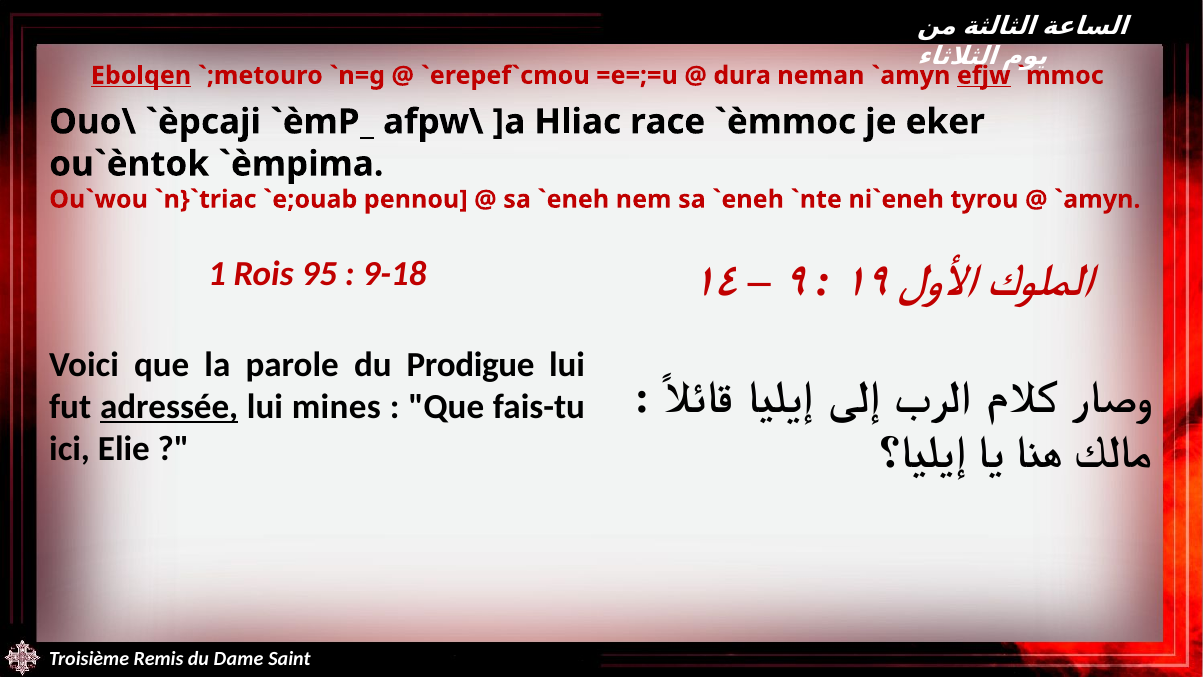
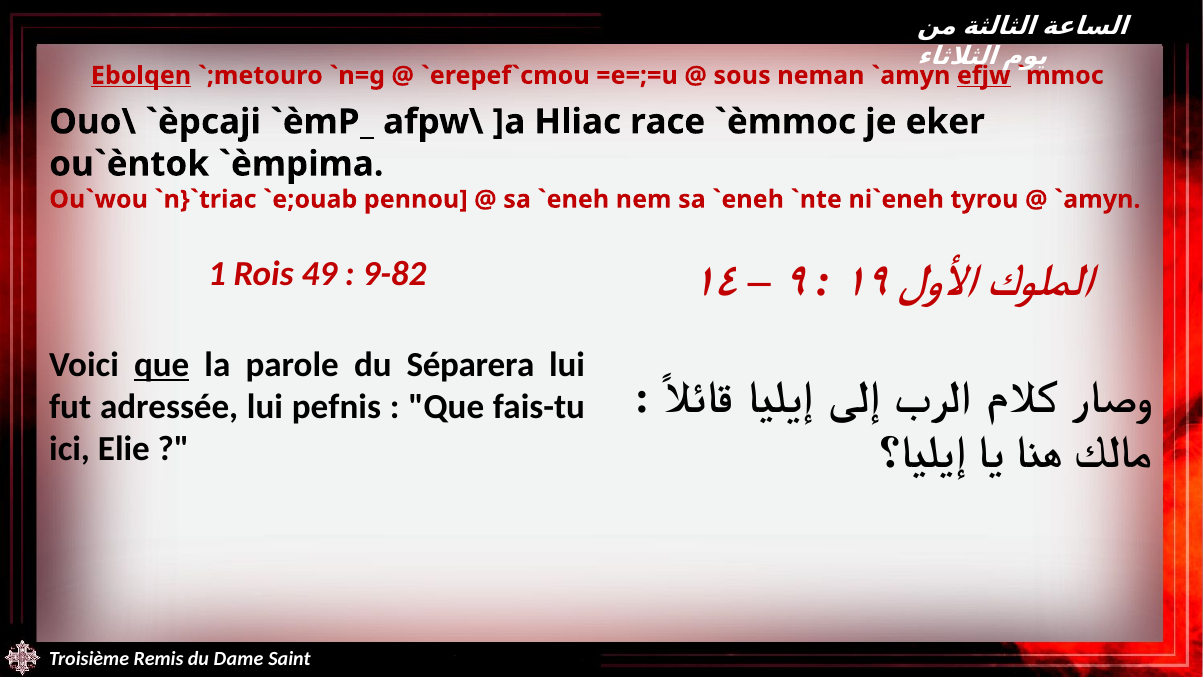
dura: dura -> sous (742, 75)
95: 95 -> 49 (319, 274)
9-18: 9-18 -> 9-82 (395, 274)
que underline: none -> present (162, 365)
Prodigue: Prodigue -> Séparera (471, 365)
adressée underline: present -> none (169, 407)
mines: mines -> pefnis (336, 407)
